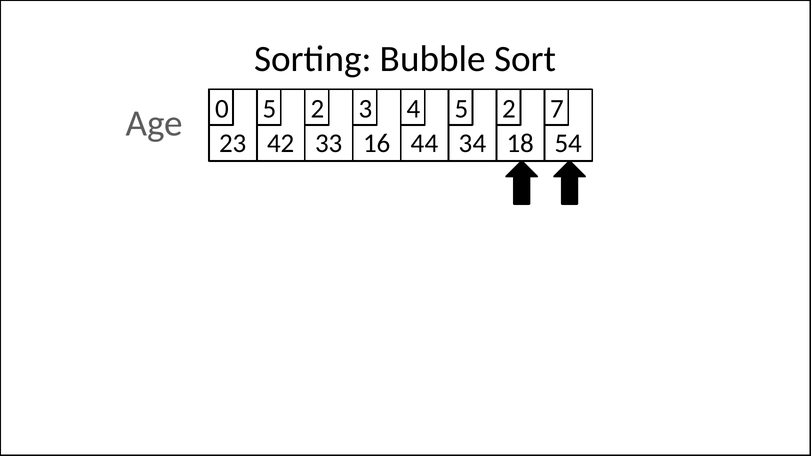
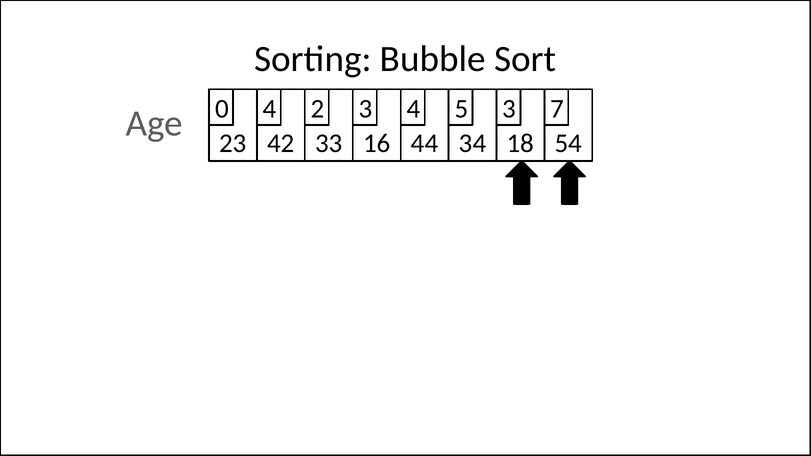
0 5: 5 -> 4 (270, 109)
4 5 2: 2 -> 3 (509, 109)
